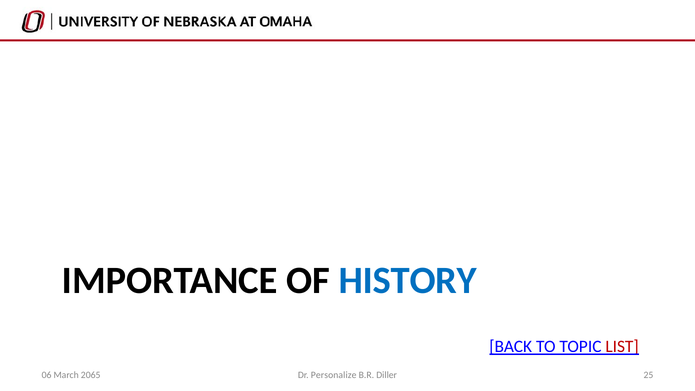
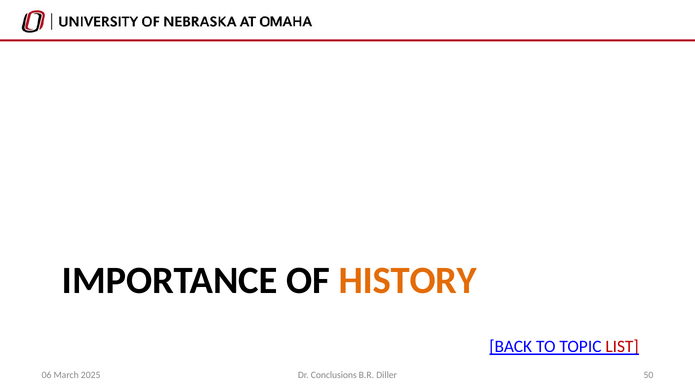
HISTORY colour: blue -> orange (408, 281)
Personalize: Personalize -> Conclusions (334, 375)
25: 25 -> 50 (648, 375)
2065: 2065 -> 2025 (91, 375)
